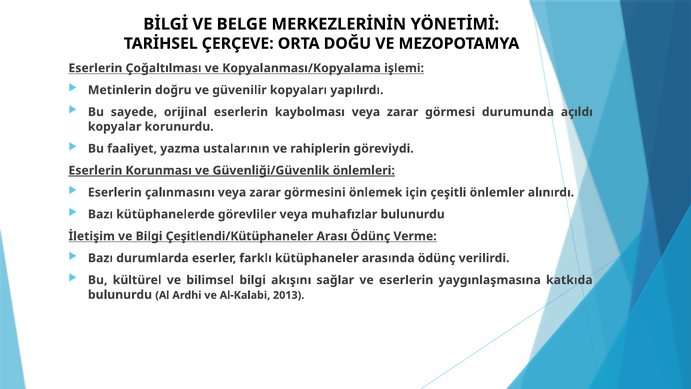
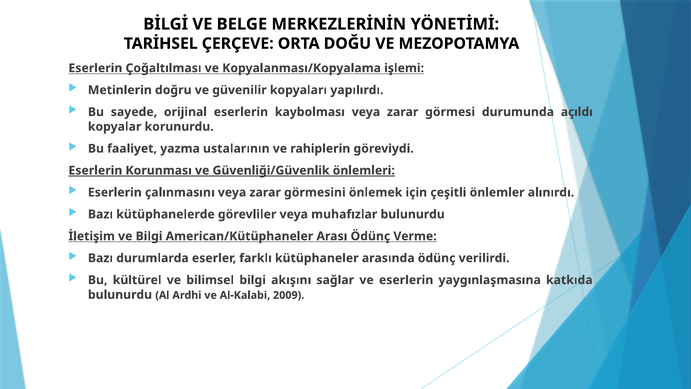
Çeşitlendi/Kütüphaneler: Çeşitlendi/Kütüphaneler -> American/Kütüphaneler (239, 236)
2013: 2013 -> 2009 (289, 295)
